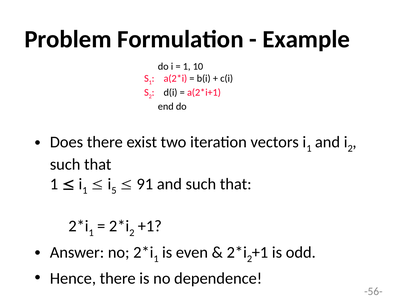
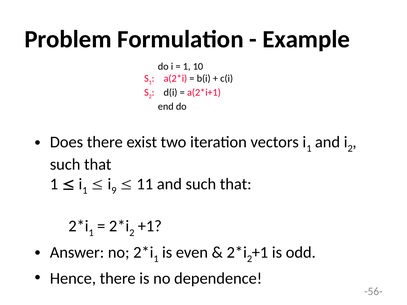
5: 5 -> 9 (114, 191)
91: 91 -> 11 (145, 184)
